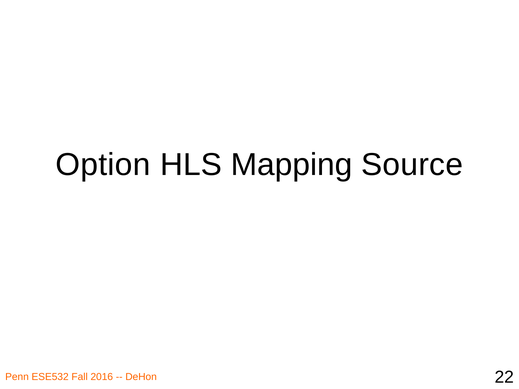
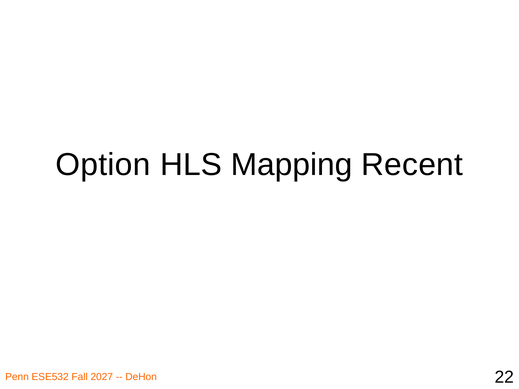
Source: Source -> Recent (412, 165)
2016: 2016 -> 2027 (102, 377)
